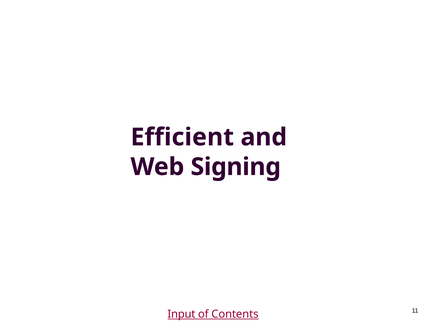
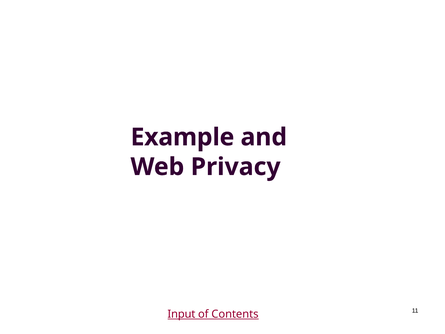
Efficient: Efficient -> Example (182, 137)
Signing: Signing -> Privacy (236, 167)
